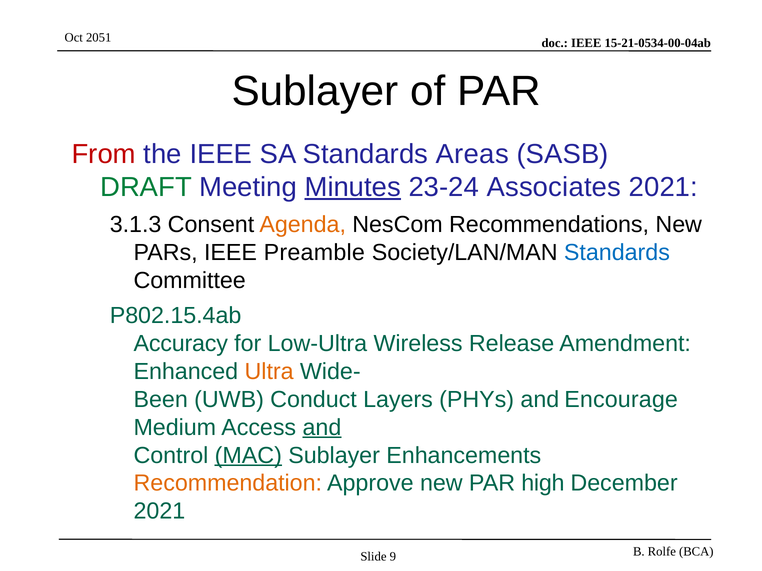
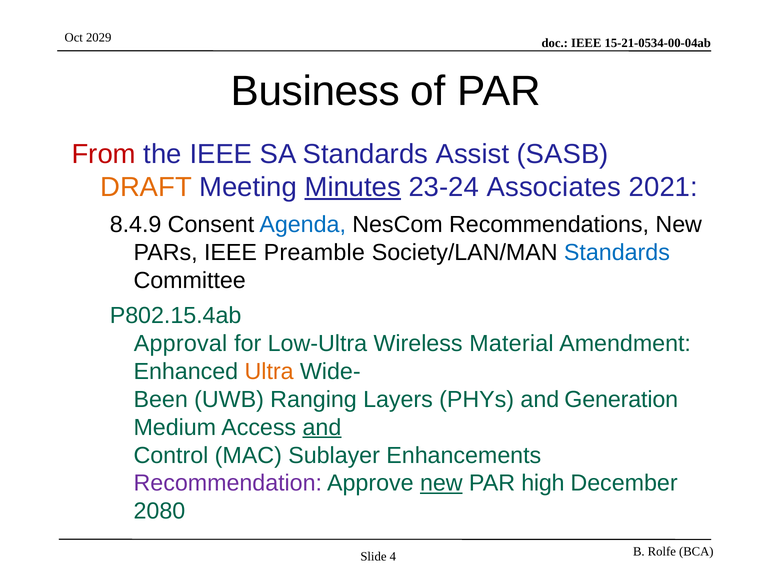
2051: 2051 -> 2029 (99, 38)
Sublayer: Sublayer -> Business (315, 92)
Areas: Areas -> Assist (472, 154)
DRAFT colour: green -> orange (146, 187)
3.1.3: 3.1.3 -> 8.4.9 (136, 225)
Agenda colour: orange -> blue (303, 225)
Accuracy: Accuracy -> Approval (181, 344)
Release: Release -> Material (511, 344)
Conduct: Conduct -> Ranging (314, 400)
Encourage: Encourage -> Generation (621, 400)
MAC underline: present -> none (248, 456)
Recommendation colour: orange -> purple (228, 484)
new underline: none -> present (441, 484)
2021: 2021 -> 2080 (159, 512)
9: 9 -> 4 (393, 557)
